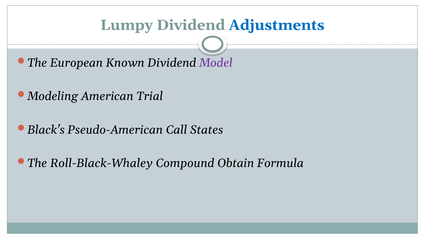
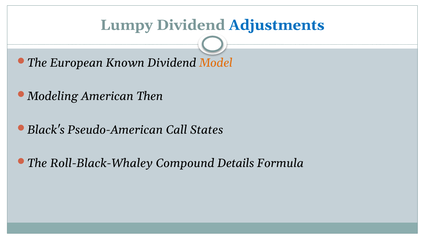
Model colour: purple -> orange (216, 63)
Trial: Trial -> Then (150, 96)
Obtain: Obtain -> Details (236, 163)
